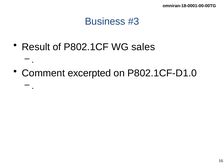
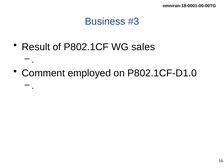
excerpted: excerpted -> employed (89, 73)
